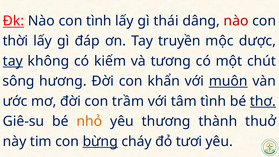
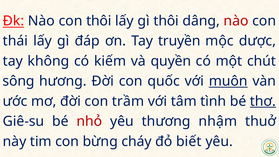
con tình: tình -> thôi (99, 21)
gì thái: thái -> thôi (166, 21)
thời: thời -> thái (15, 41)
tay underline: present -> none (13, 61)
tương: tương -> quyền (171, 61)
khẩn: khẩn -> quốc (164, 81)
nhỏ colour: orange -> red (89, 121)
thành: thành -> nhậm (218, 121)
bừng underline: present -> none (100, 141)
tươi: tươi -> biết (189, 141)
